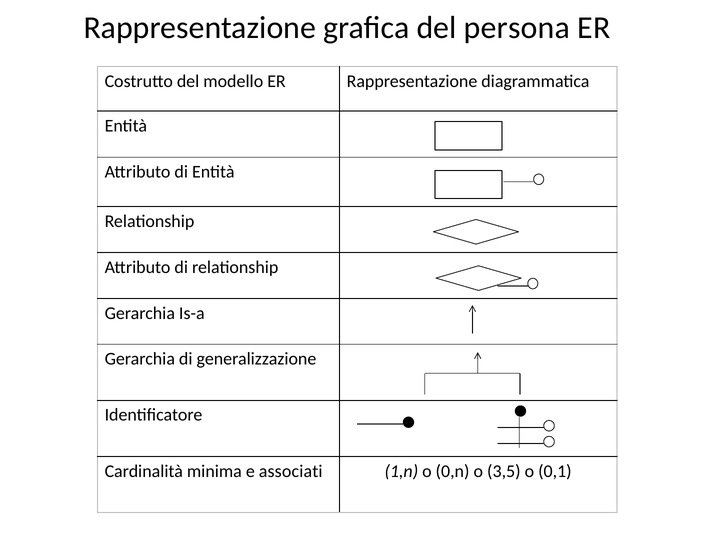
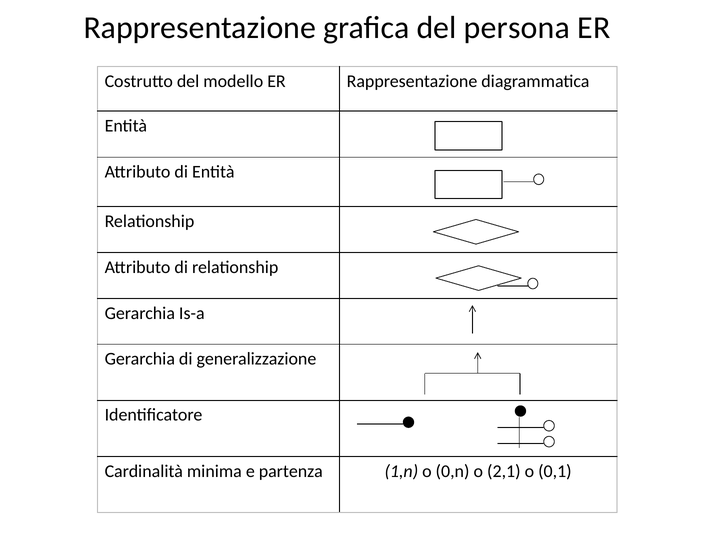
associati: associati -> partenza (291, 472)
3,5: 3,5 -> 2,1 (504, 472)
